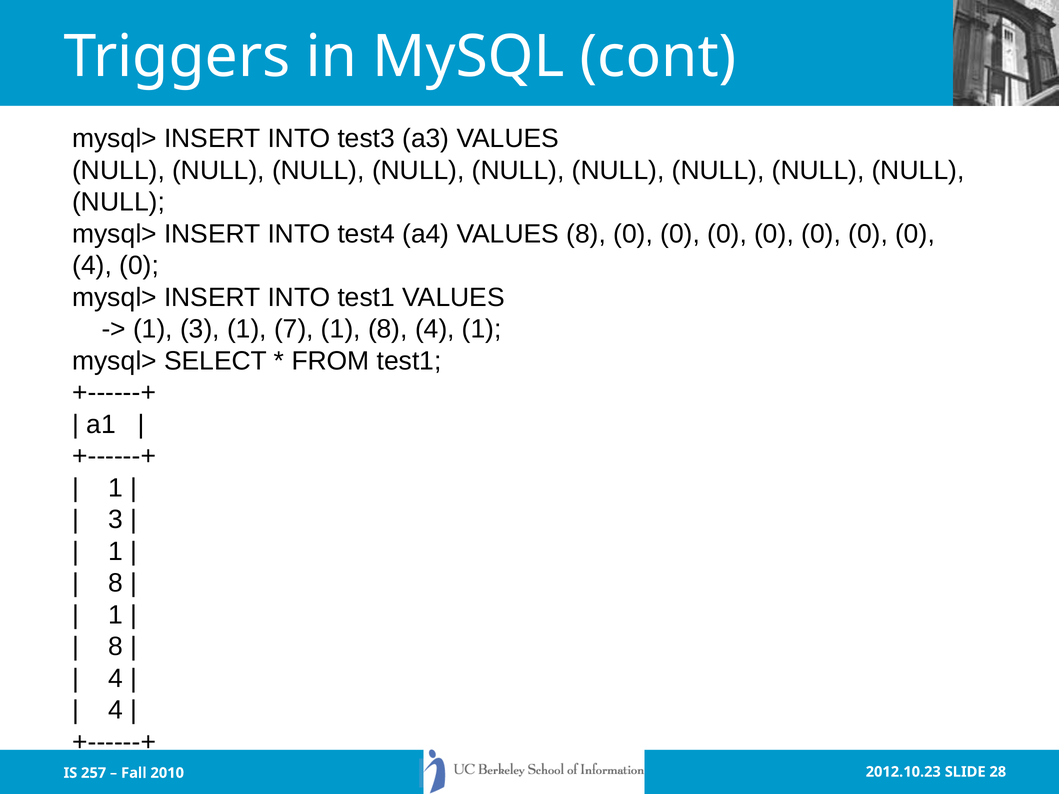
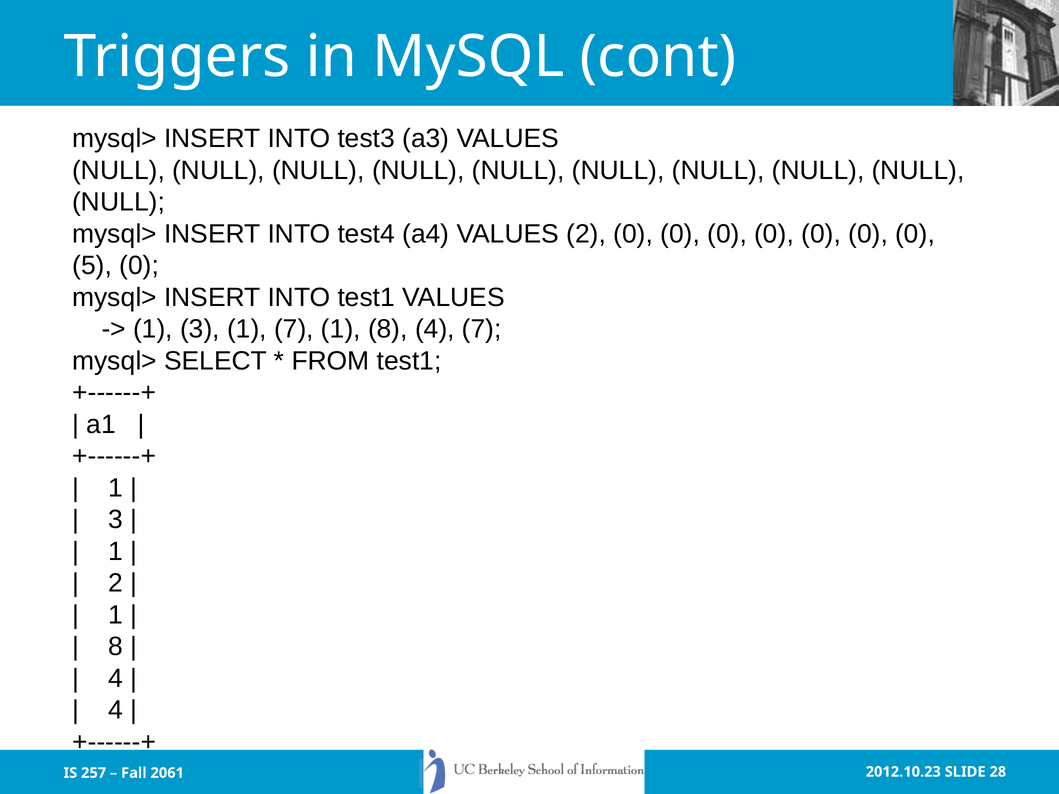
VALUES 8: 8 -> 2 (586, 234)
4: 4 -> 5 (92, 266)
4 1: 1 -> 7 (482, 329)
8: 8 -> 2 (116, 583)
2010: 2010 -> 2061 (167, 773)
